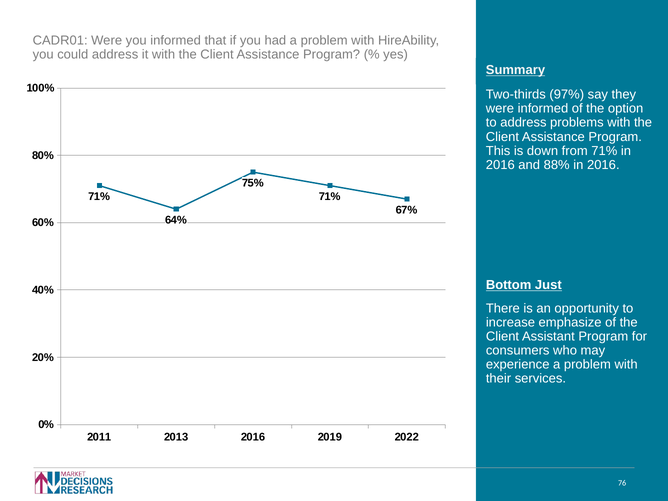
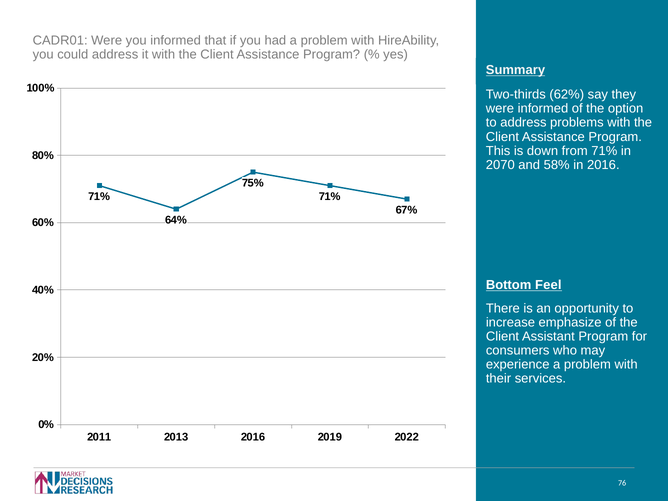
97%: 97% -> 62% (567, 95)
2016: 2016 -> 2070 (500, 165)
88%: 88% -> 58% (557, 165)
Just: Just -> Feel (548, 285)
